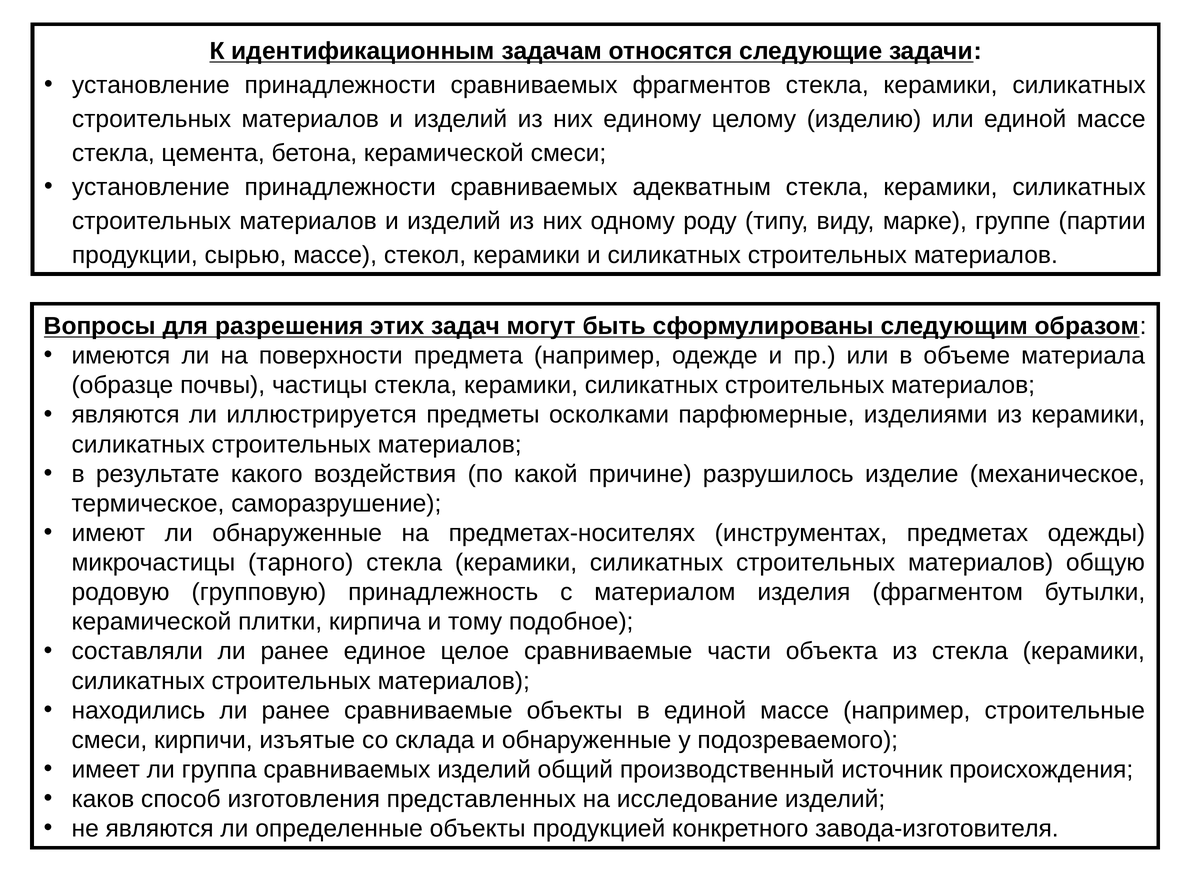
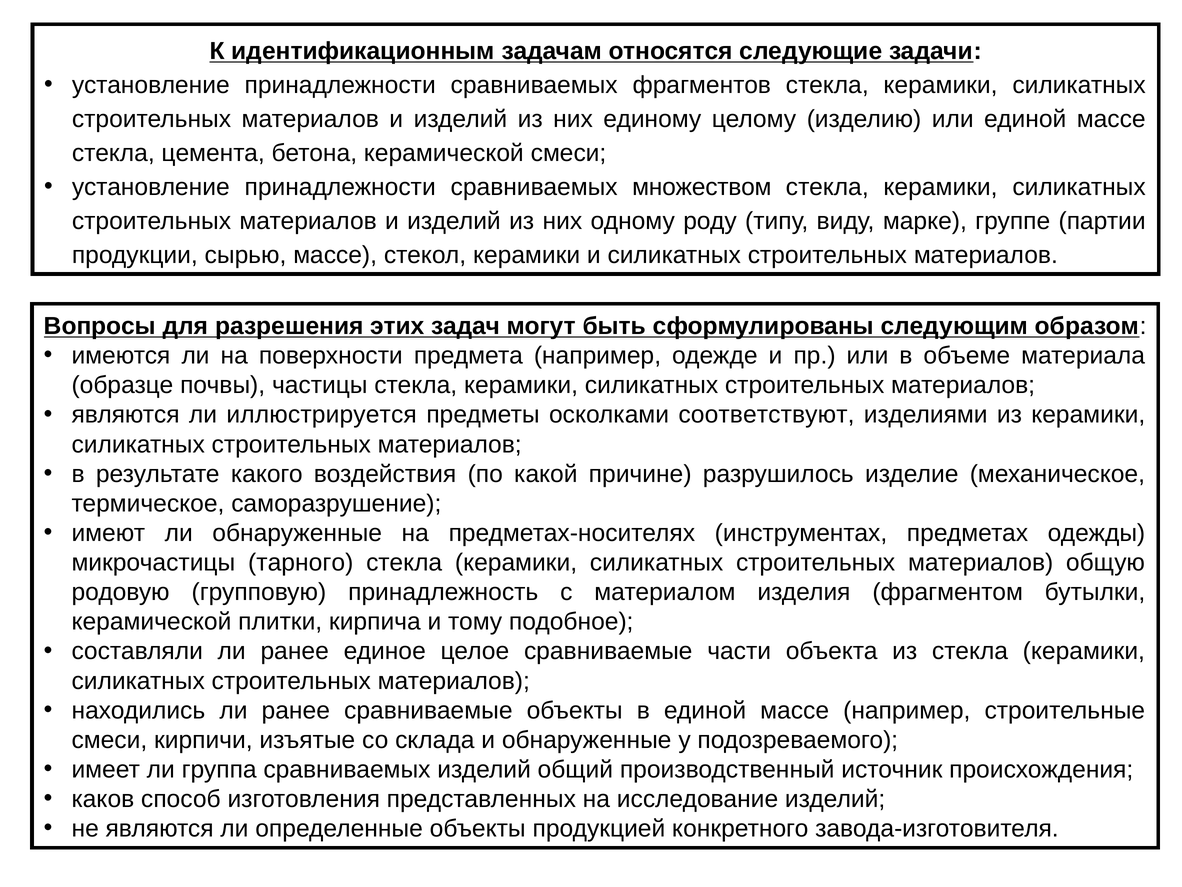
адекватным: адекватным -> множеством (702, 187)
парфюмерные: парфюмерные -> соответствуют (766, 415)
